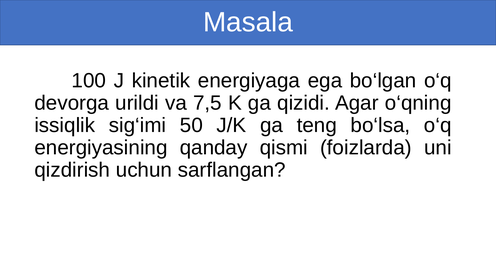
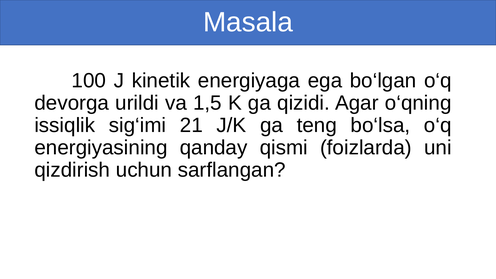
7,5: 7,5 -> 1,5 (207, 103)
50: 50 -> 21 (191, 125)
